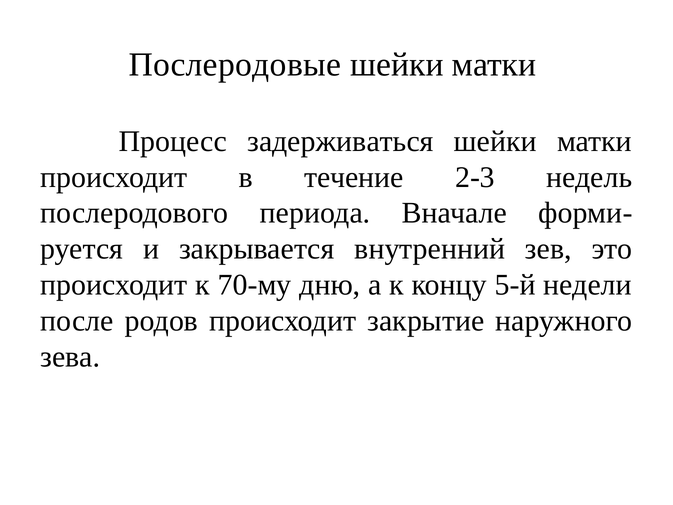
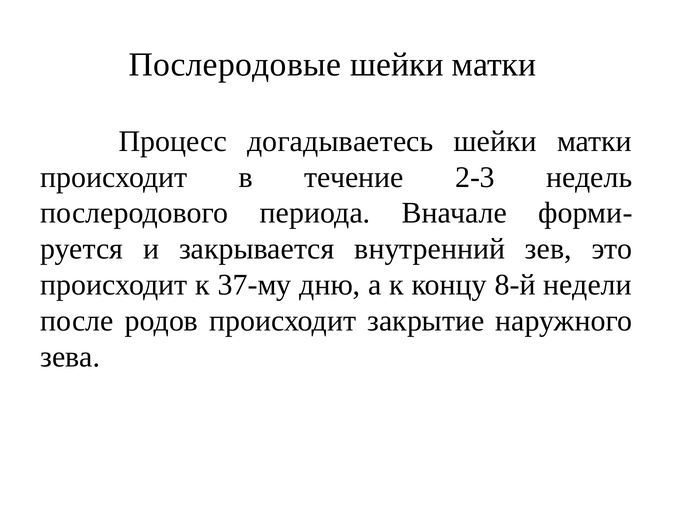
задерживаться: задерживаться -> догадываетесь (340, 141)
70-му: 70-му -> 37-му (255, 285)
5-й: 5-й -> 8-й (515, 285)
